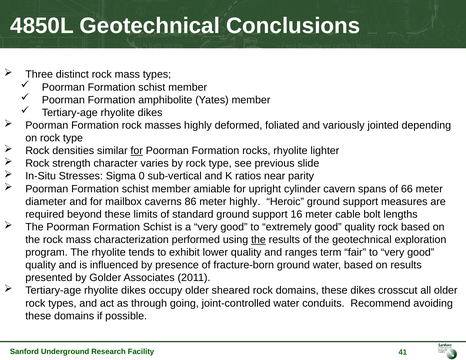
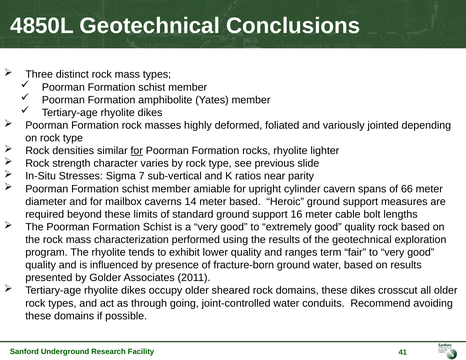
0: 0 -> 7 (142, 176)
86: 86 -> 14 (191, 202)
meter highly: highly -> based (245, 202)
the underline: present -> none (258, 240)
